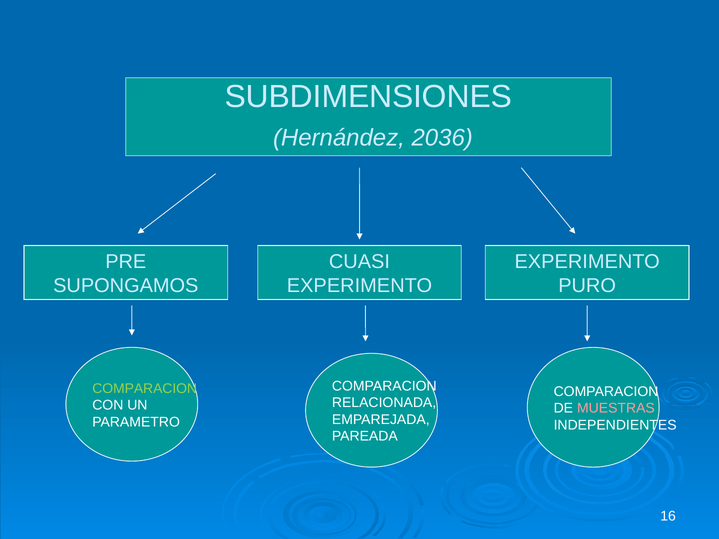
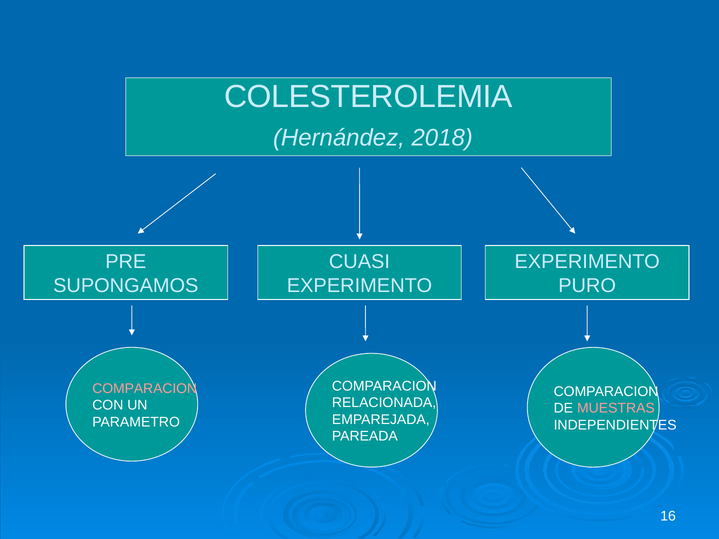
SUBDIMENSIONES: SUBDIMENSIONES -> COLESTEROLEMIA (368, 97)
2036: 2036 -> 2018 (442, 138)
COMPARACION colour: light green -> pink (145, 389)
